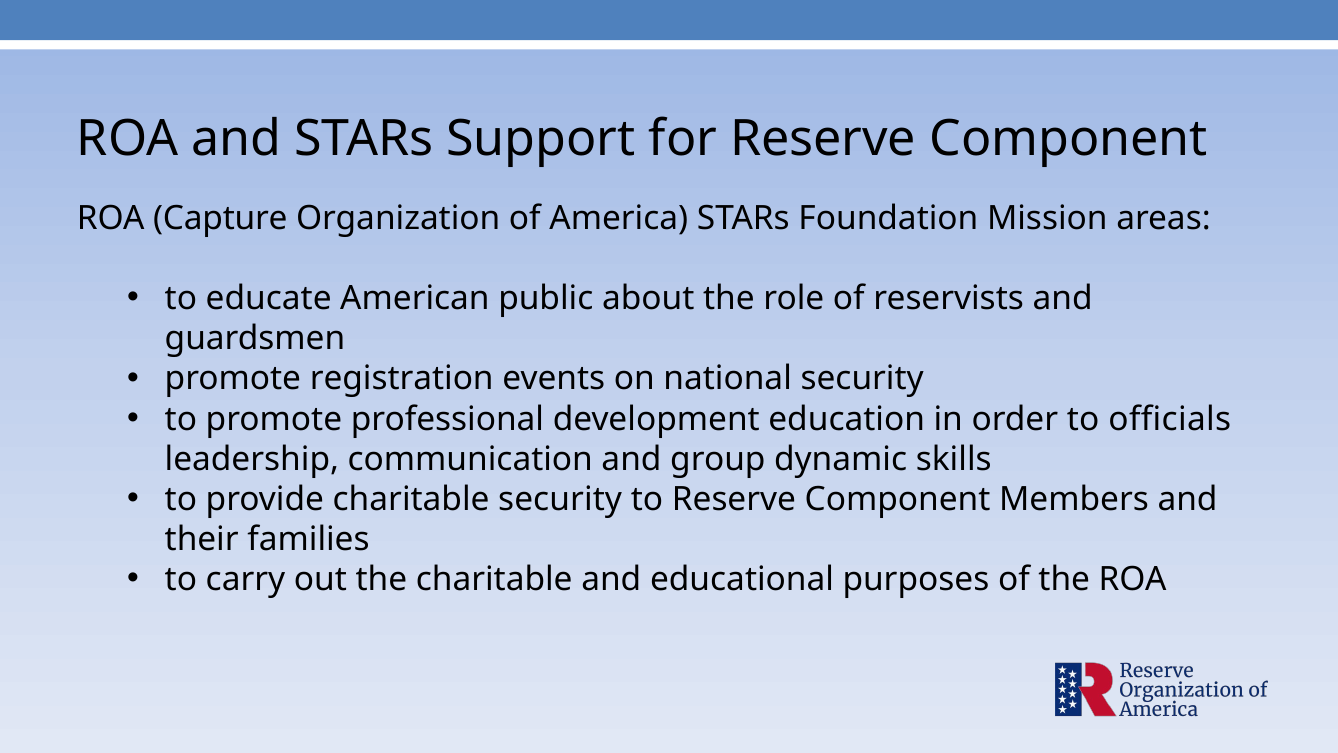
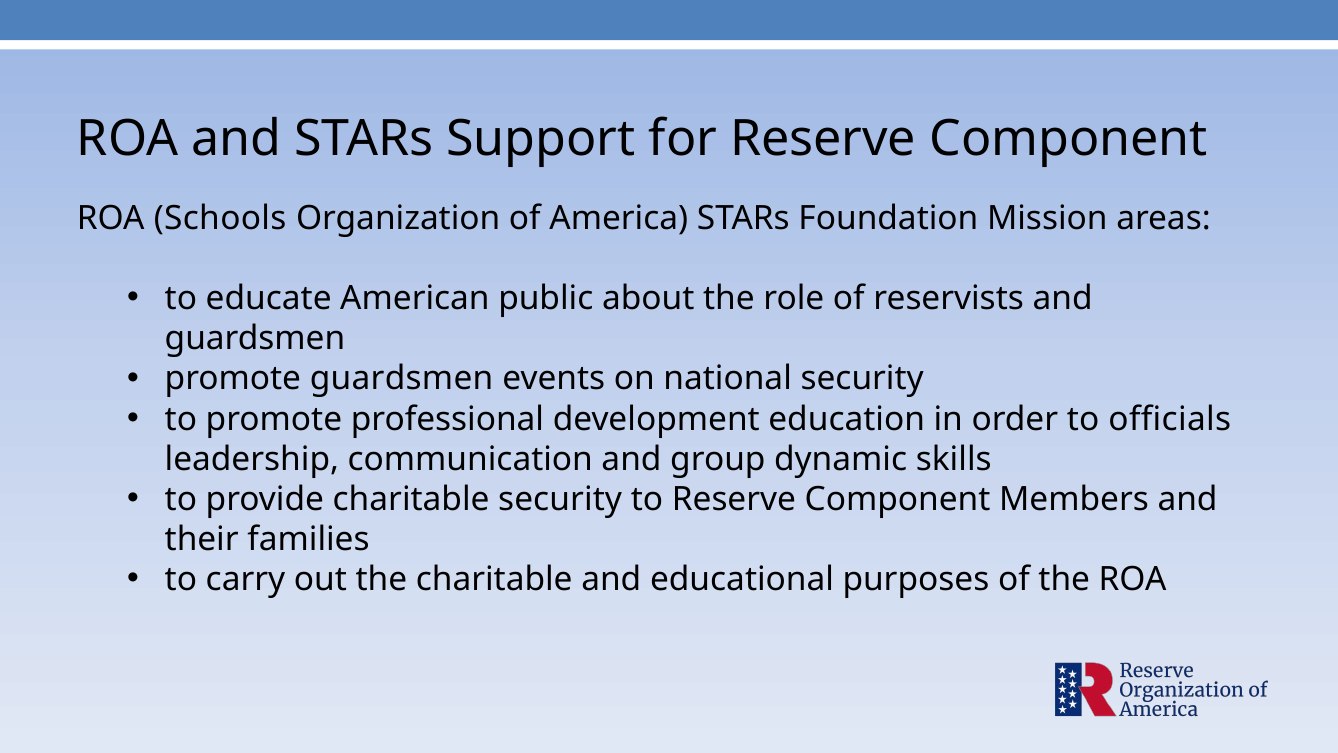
Capture: Capture -> Schools (220, 218)
promote registration: registration -> guardsmen (402, 379)
